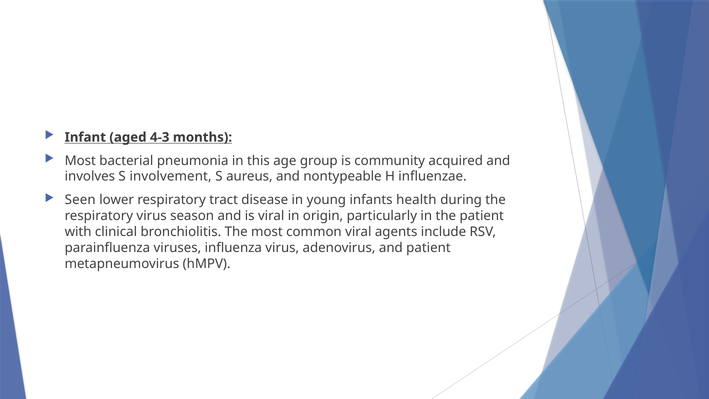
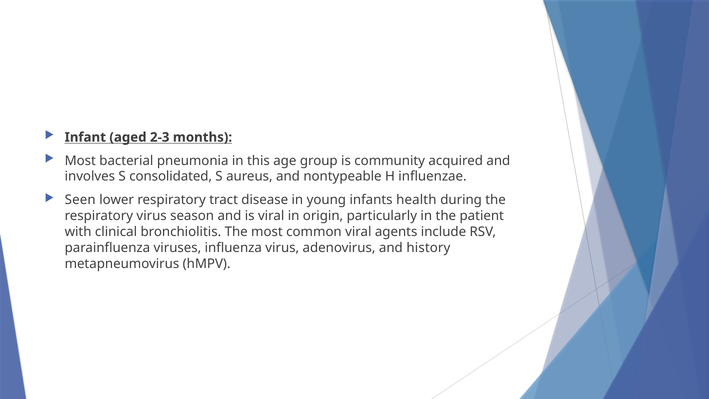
4-3: 4-3 -> 2-3 (160, 137)
involvement: involvement -> consolidated (171, 177)
and patient: patient -> history (428, 248)
